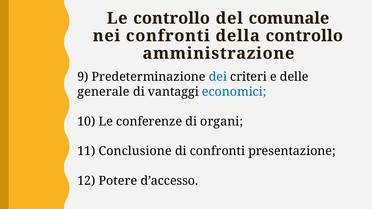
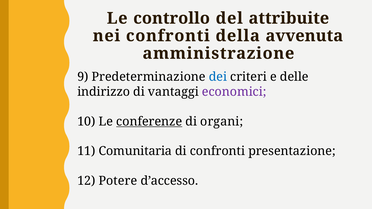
comunale: comunale -> attribuite (289, 18)
della controllo: controllo -> avvenuta (304, 36)
generale: generale -> indirizzo (104, 92)
economici colour: blue -> purple (234, 92)
conferenze underline: none -> present (149, 122)
Conclusione: Conclusione -> Comunitaria (135, 151)
